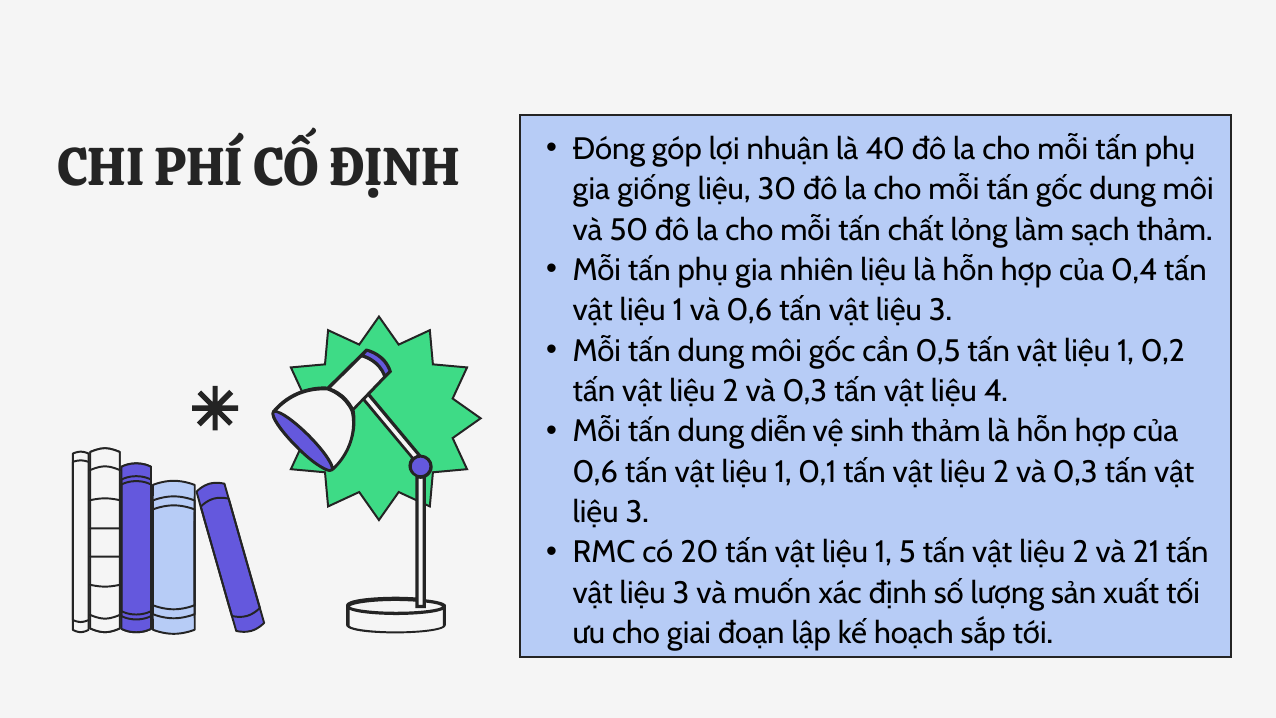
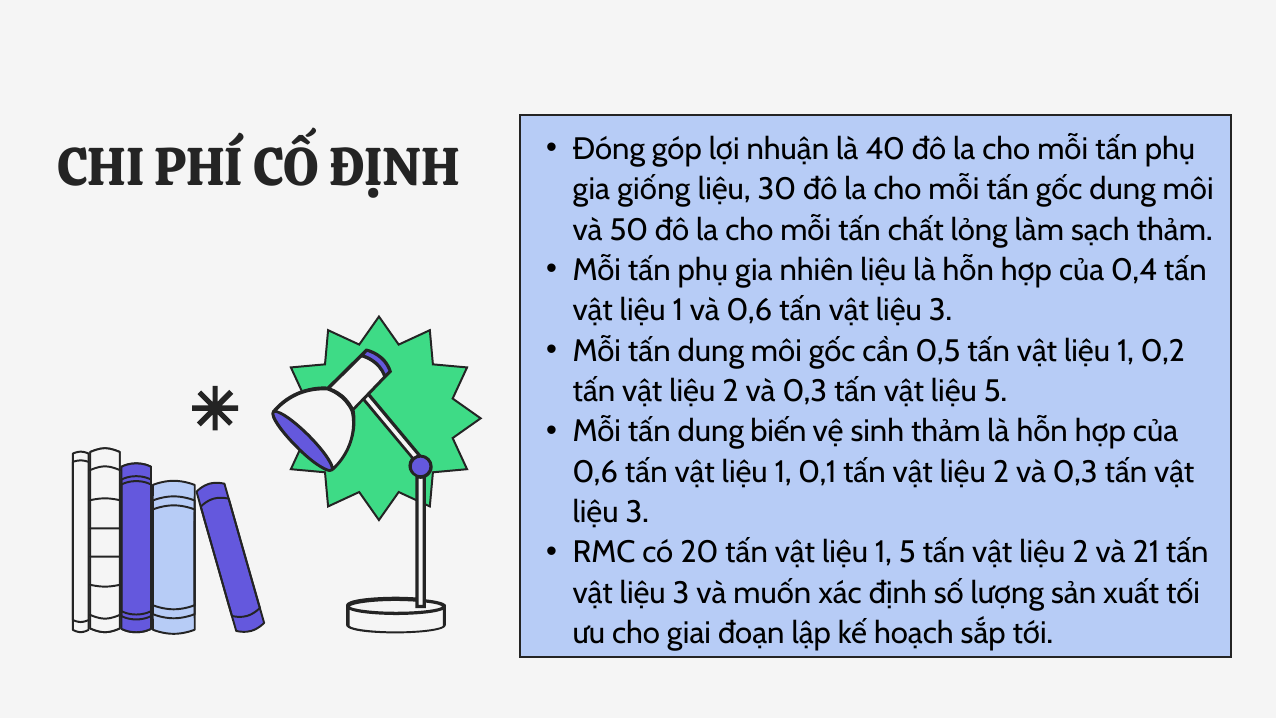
liệu 4: 4 -> 5 (996, 391)
diễn: diễn -> biến (778, 431)
